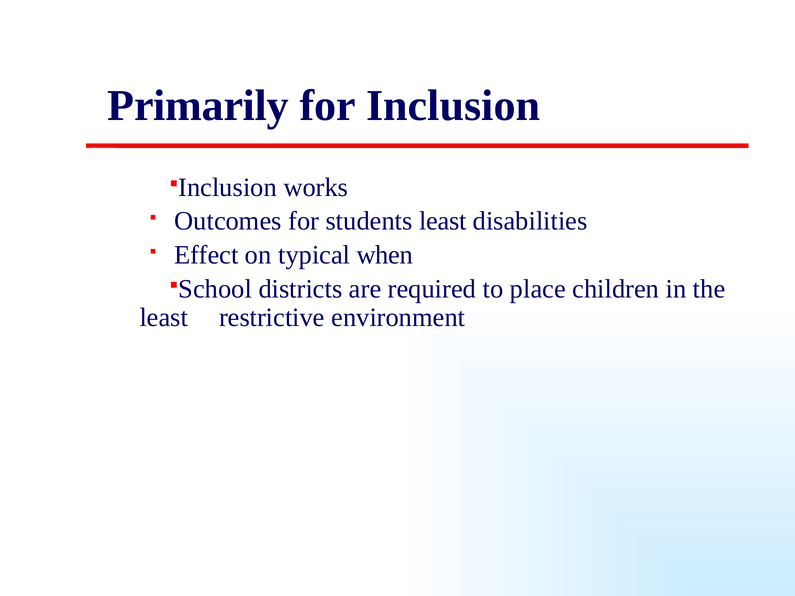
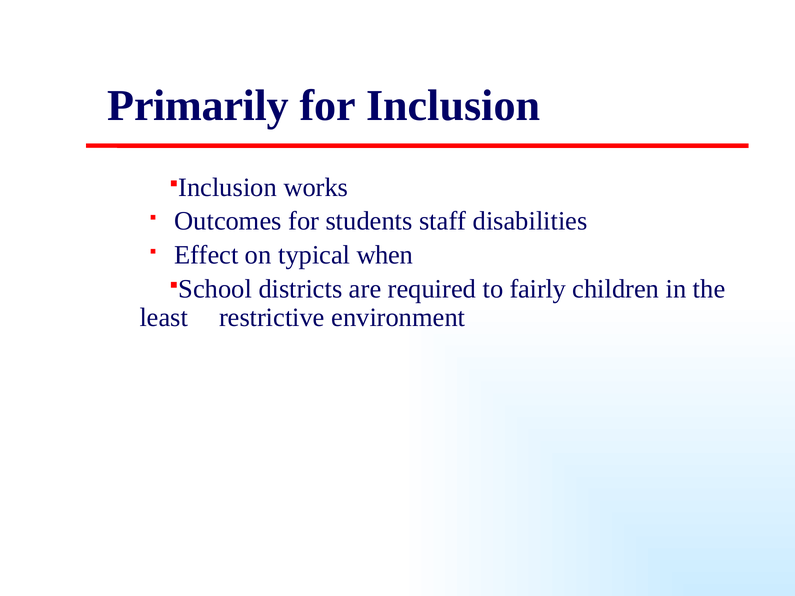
students least: least -> staff (443, 221)
place: place -> fairly (538, 289)
